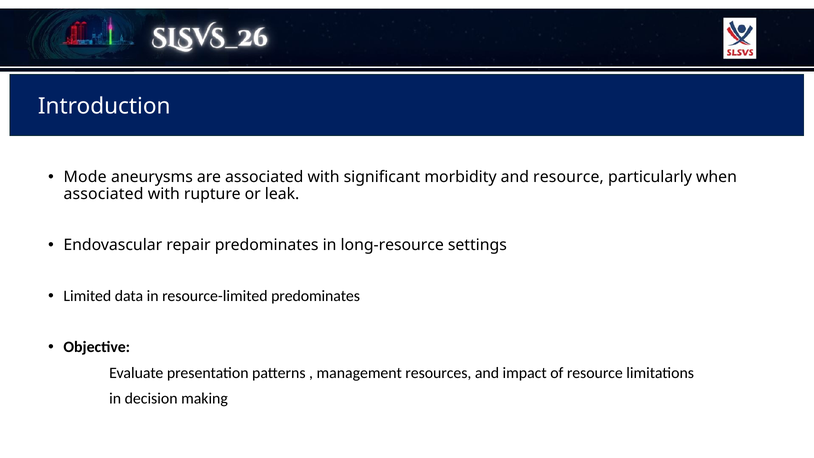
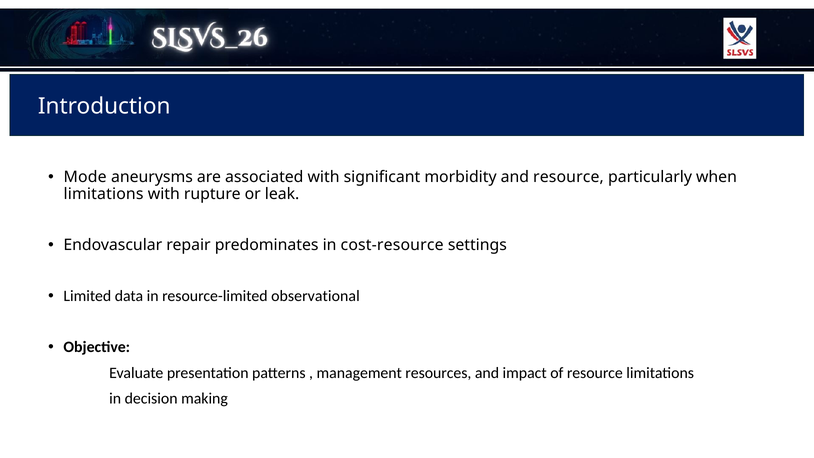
associated: associated -> limitations (104, 194)
long-resource: long-resource -> cost-resource (392, 245)
resource-limited predominates: predominates -> observational (315, 296)
